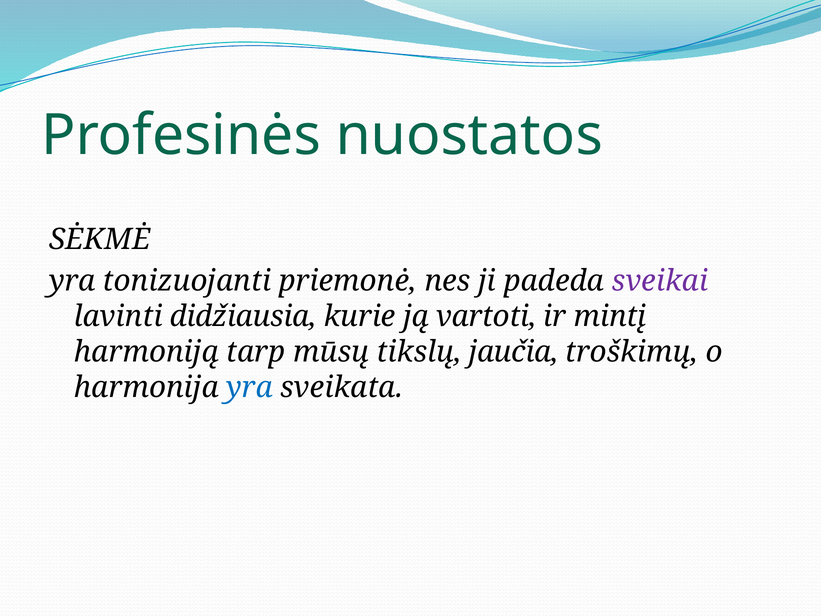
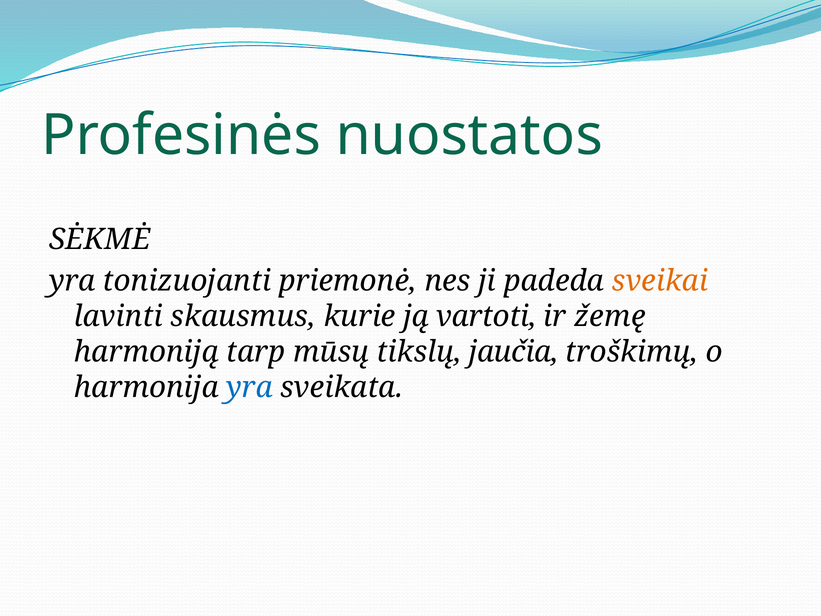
sveikai colour: purple -> orange (660, 281)
didžiausia: didžiausia -> skausmus (243, 316)
mintį: mintį -> žemę (610, 316)
